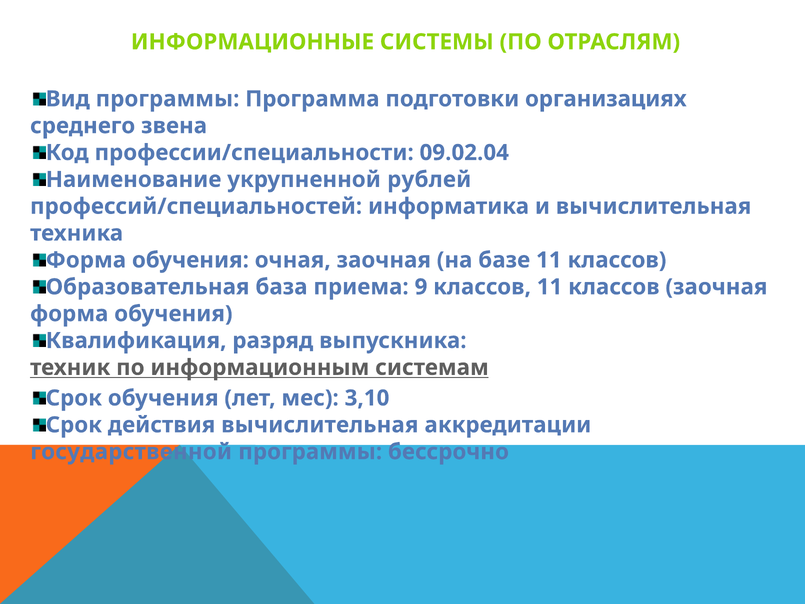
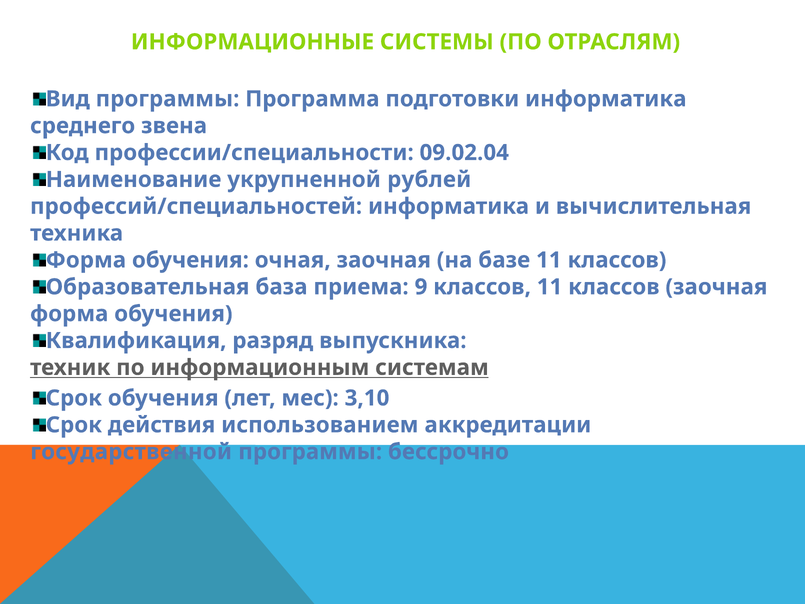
подготовки организациях: организациях -> информатика (606, 99)
действия вычислительная: вычислительная -> использованием (320, 425)
